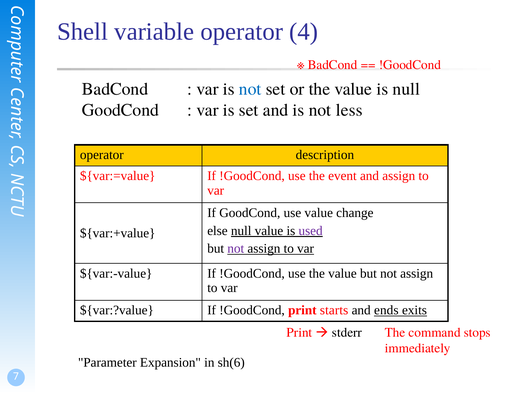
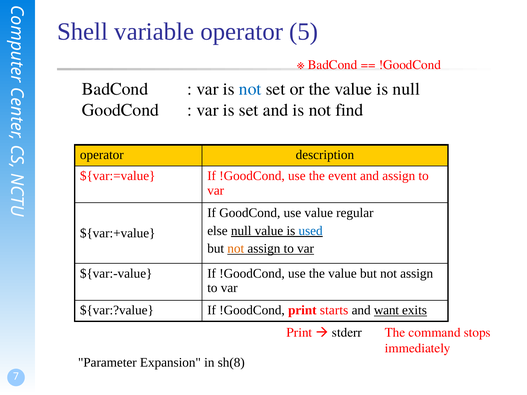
4: 4 -> 5 (304, 32)
less: less -> find (349, 110)
change: change -> regular (355, 213)
used colour: purple -> blue (311, 231)
not colour: purple -> orange (236, 249)
ends: ends -> want (386, 310)
sh(6: sh(6 -> sh(8 (231, 363)
